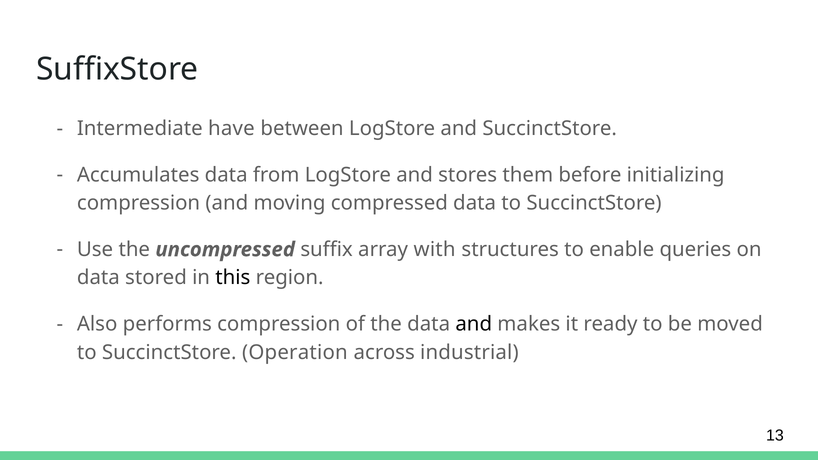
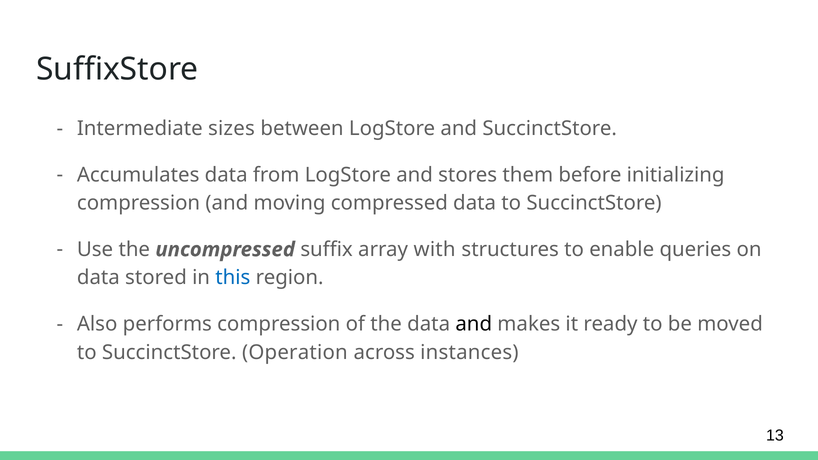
have: have -> sizes (231, 129)
this colour: black -> blue (233, 278)
industrial: industrial -> instances (469, 352)
